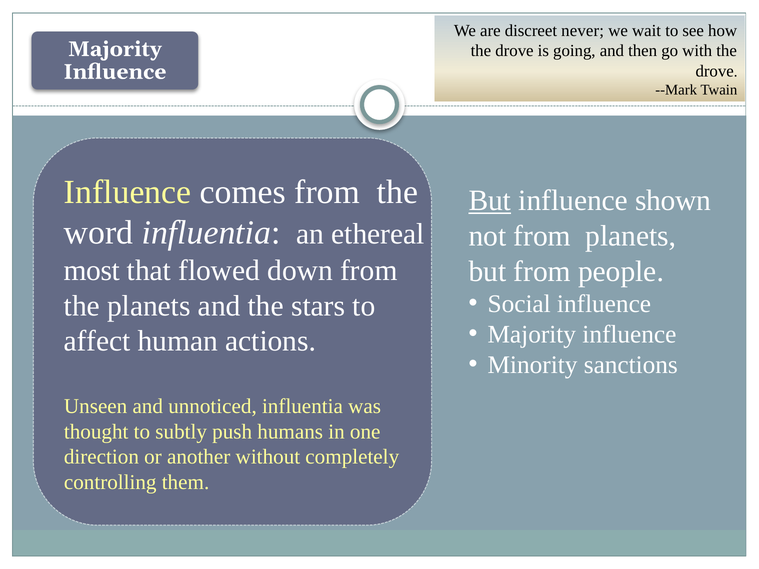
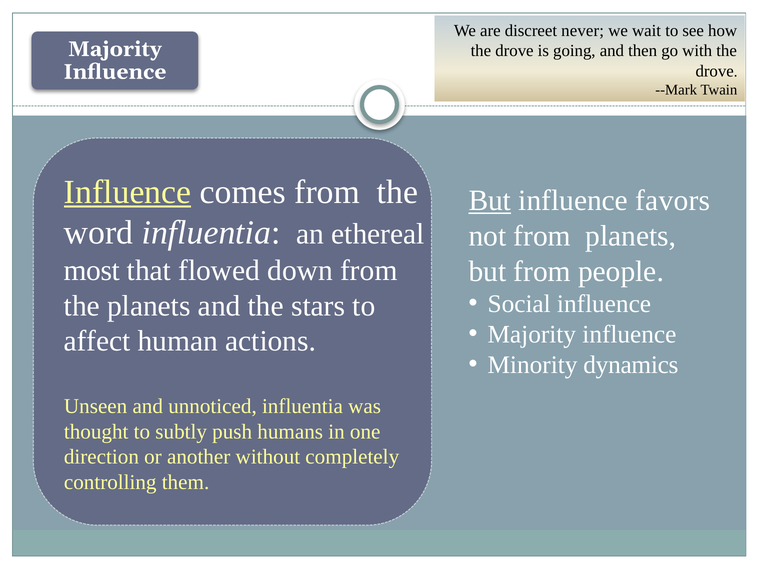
Influence underline: none -> present (128, 192)
shown: shown -> favors (673, 201)
sanctions: sanctions -> dynamics (631, 365)
